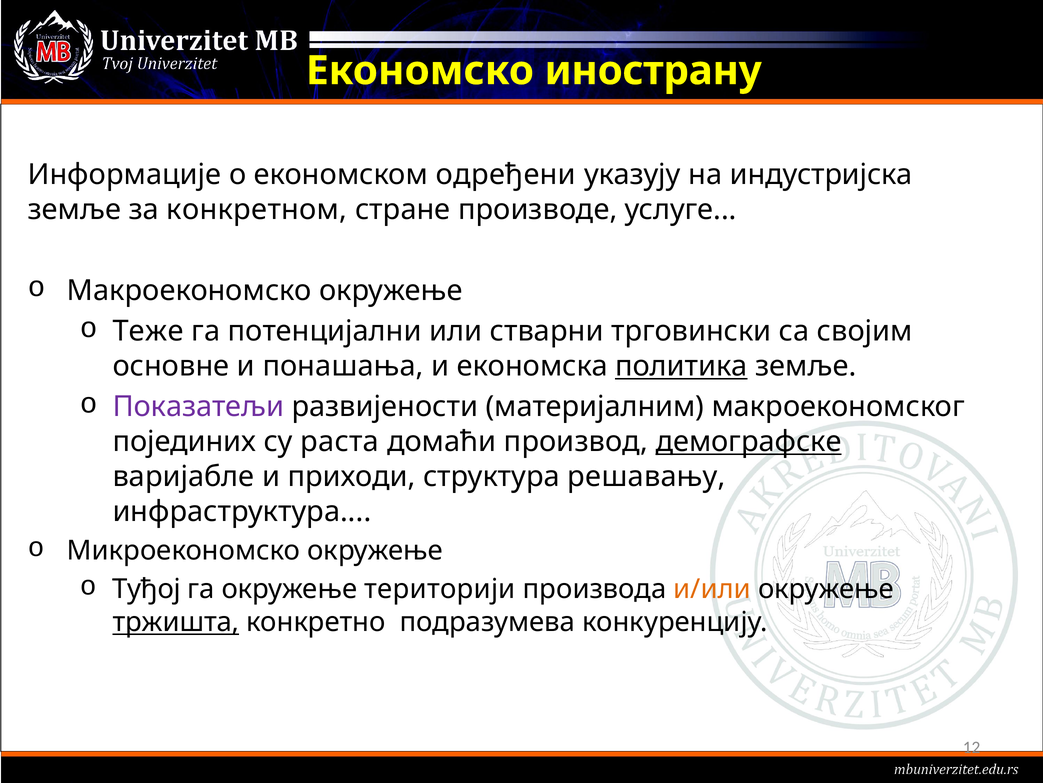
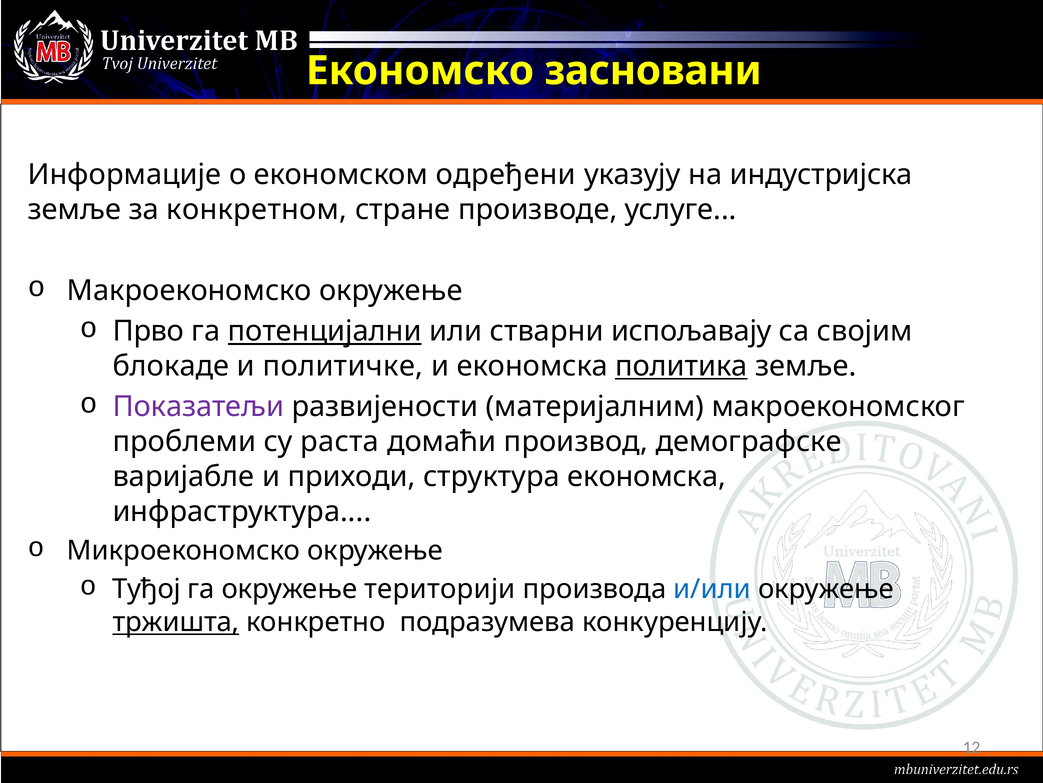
инострану: инострану -> засновани (653, 71)
Теже: Теже -> Прво (148, 331)
потенцијални underline: none -> present (325, 331)
трговински: трговински -> испољавају (691, 331)
основне: основне -> блокаде (171, 366)
понашања: понашања -> политичке (343, 366)
појединих: појединих -> проблеми (184, 441)
демографске underline: present -> none (749, 441)
структура решавању: решавању -> економска (647, 476)
и/или colour: orange -> blue (712, 589)
